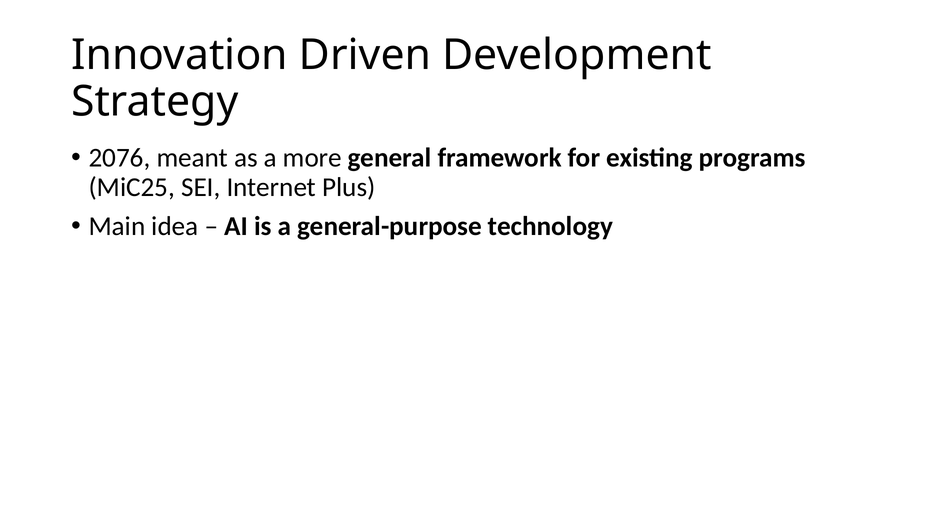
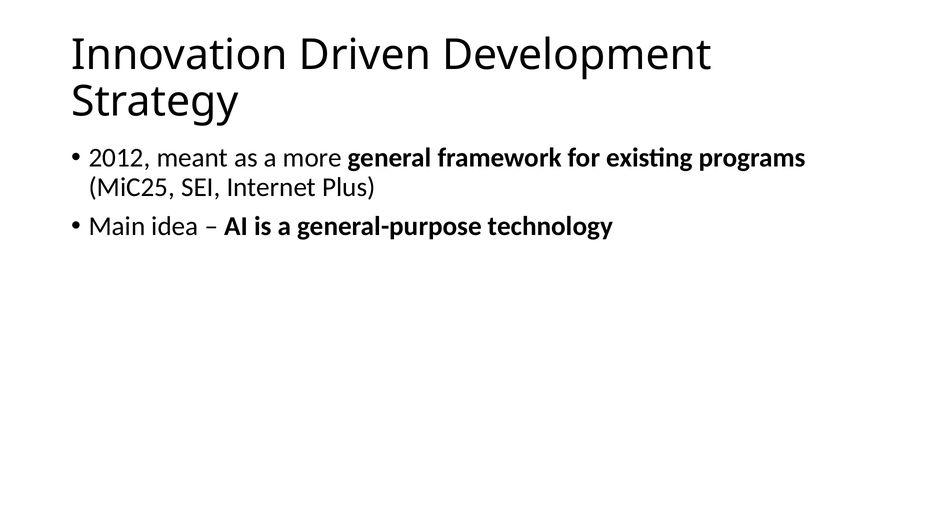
2076: 2076 -> 2012 (120, 158)
